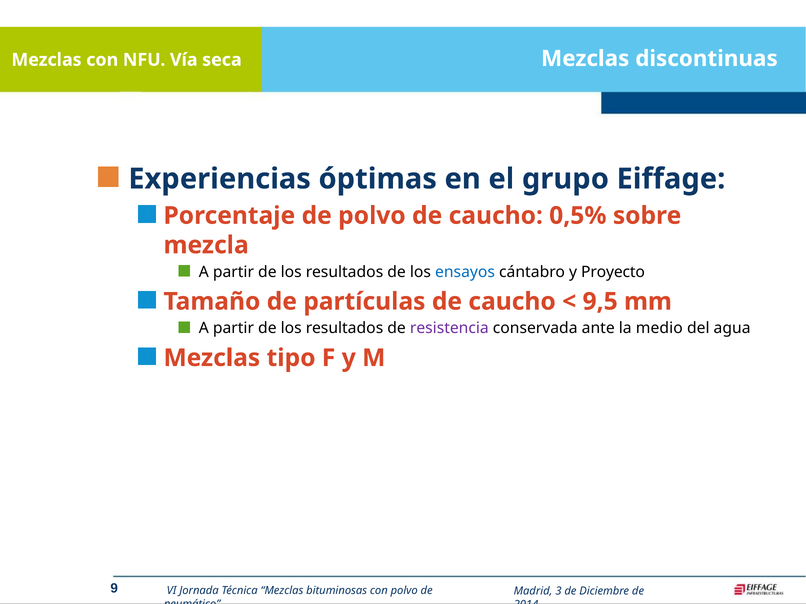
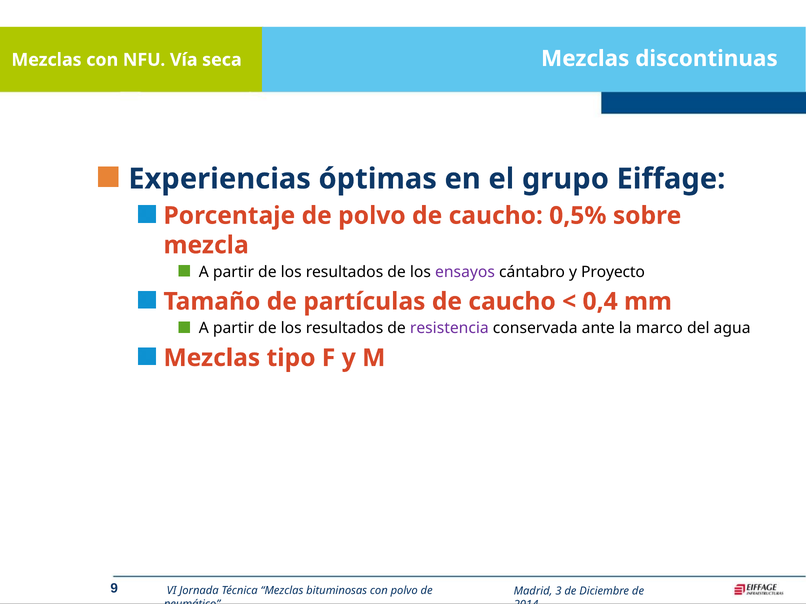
ensayos colour: blue -> purple (465, 272)
9,5: 9,5 -> 0,4 (600, 302)
medio: medio -> marco (659, 328)
